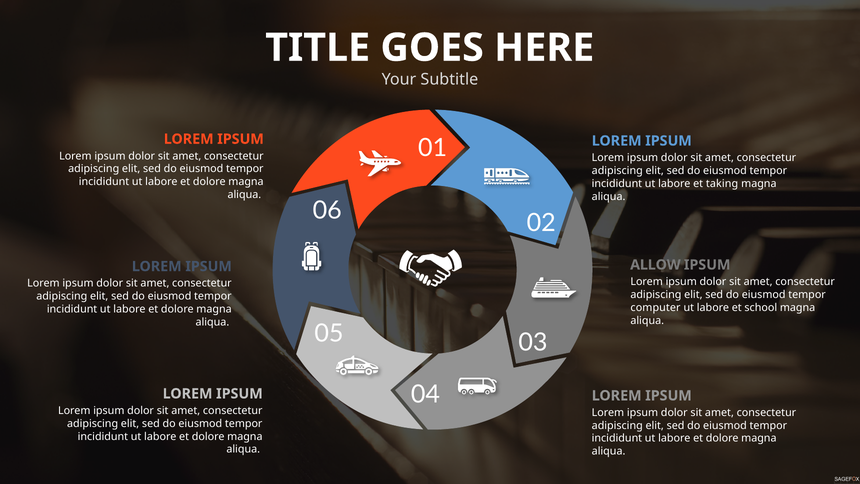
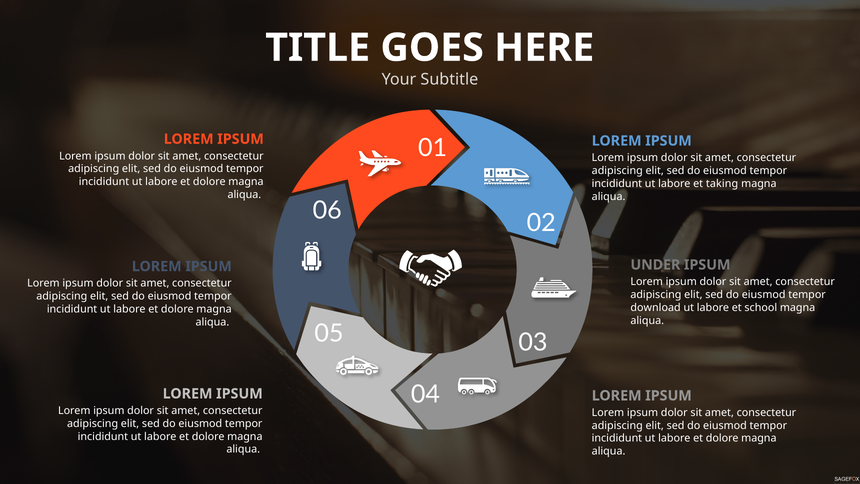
ALLOW: ALLOW -> UNDER (655, 265)
computer: computer -> download (656, 307)
